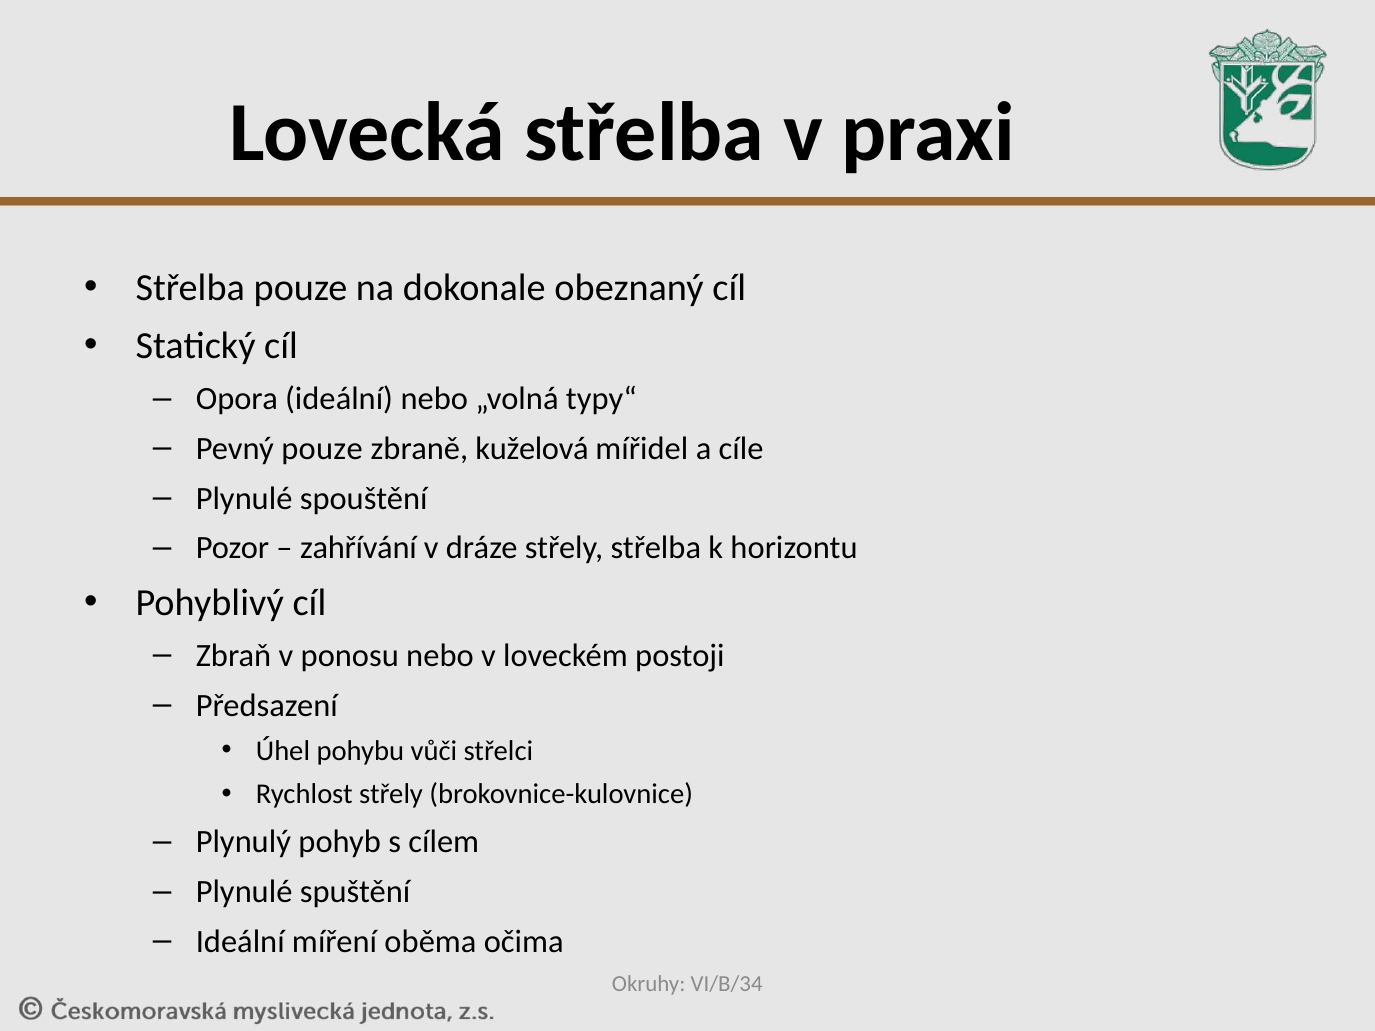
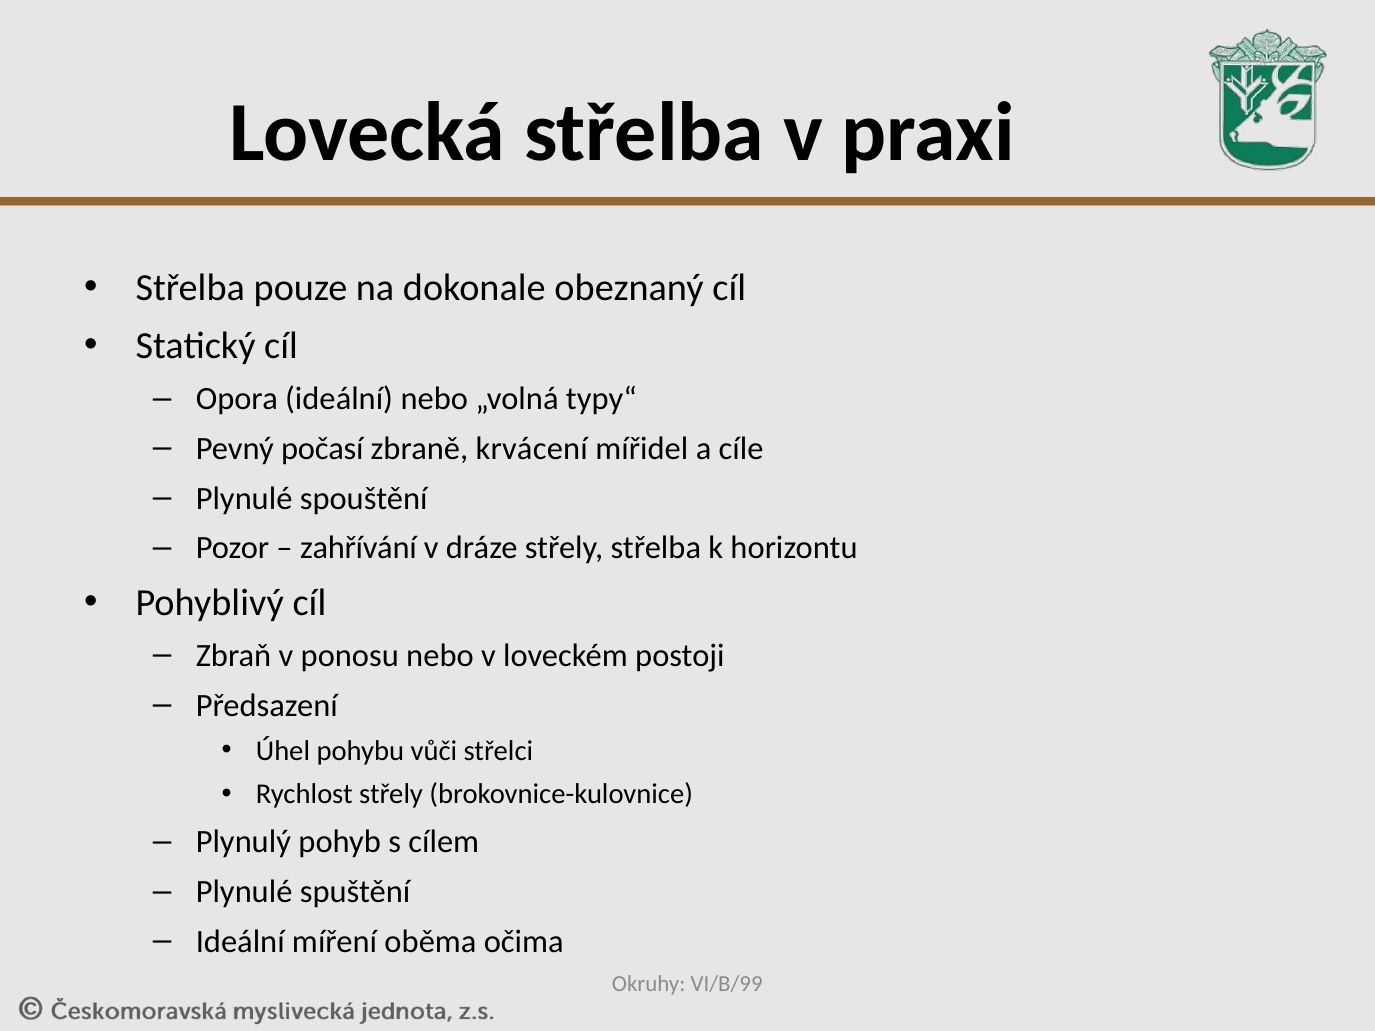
Pevný pouze: pouze -> počasí (322, 449)
kuželová: kuželová -> krvácení (532, 449)
VI/B/34: VI/B/34 -> VI/B/99 (727, 985)
